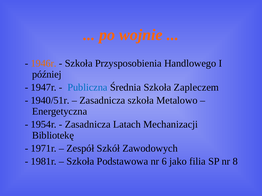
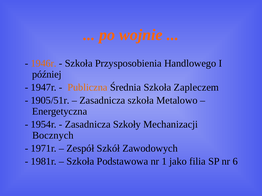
Publiczna colour: blue -> orange (87, 88)
1940/51r: 1940/51r -> 1905/51r (50, 101)
Latach: Latach -> Szkoły (127, 125)
Bibliotekę: Bibliotekę -> Bocznych (53, 136)
6: 6 -> 1 (164, 162)
8: 8 -> 6 (235, 162)
